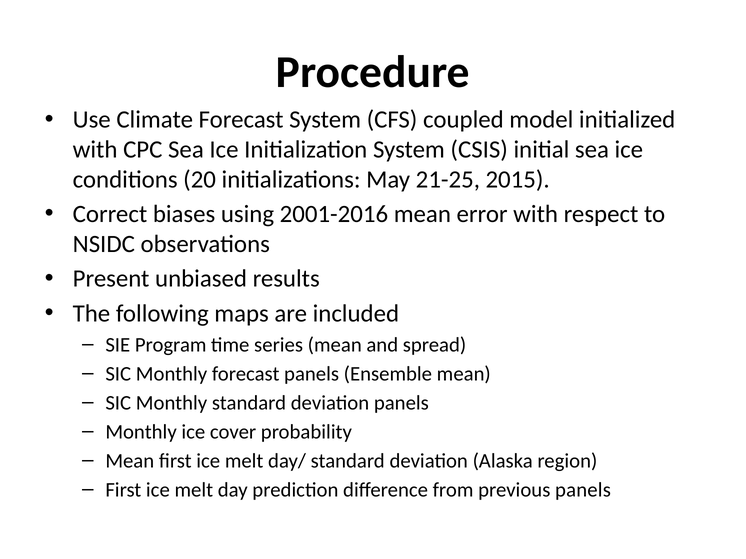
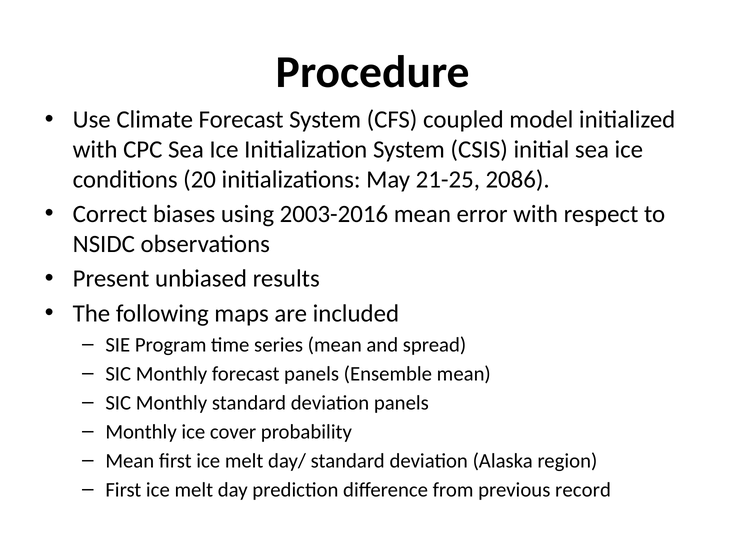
2015: 2015 -> 2086 (518, 180)
2001-2016: 2001-2016 -> 2003-2016 (334, 214)
previous panels: panels -> record (583, 490)
